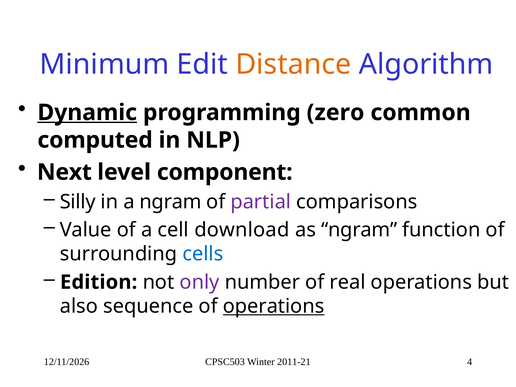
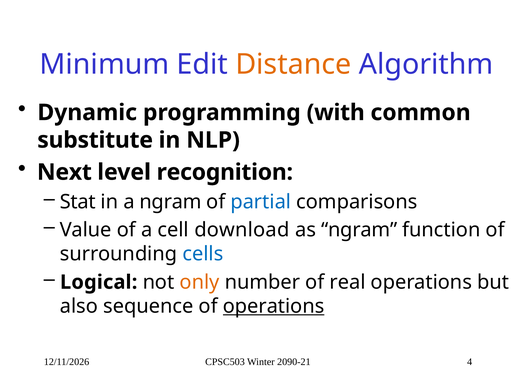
Dynamic underline: present -> none (87, 113)
zero: zero -> with (336, 113)
computed: computed -> substitute (95, 140)
component: component -> recognition (225, 172)
Silly: Silly -> Stat (78, 202)
partial colour: purple -> blue (261, 202)
Edition: Edition -> Logical (99, 282)
only colour: purple -> orange (200, 282)
2011-21: 2011-21 -> 2090-21 (294, 362)
